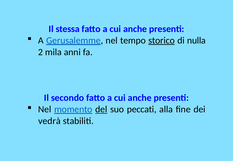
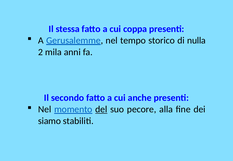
anche: anche -> coppa (135, 29)
storico underline: present -> none (162, 40)
peccati: peccati -> pecore (142, 109)
vedrà: vedrà -> siamo (49, 121)
